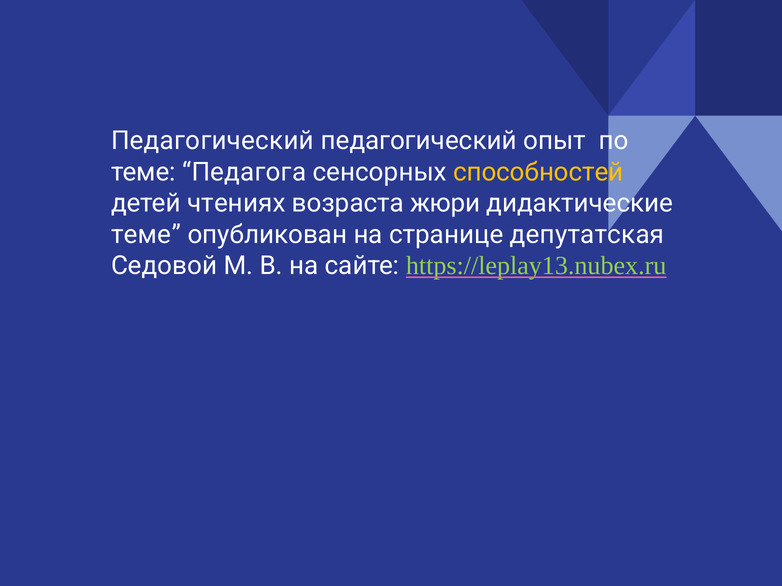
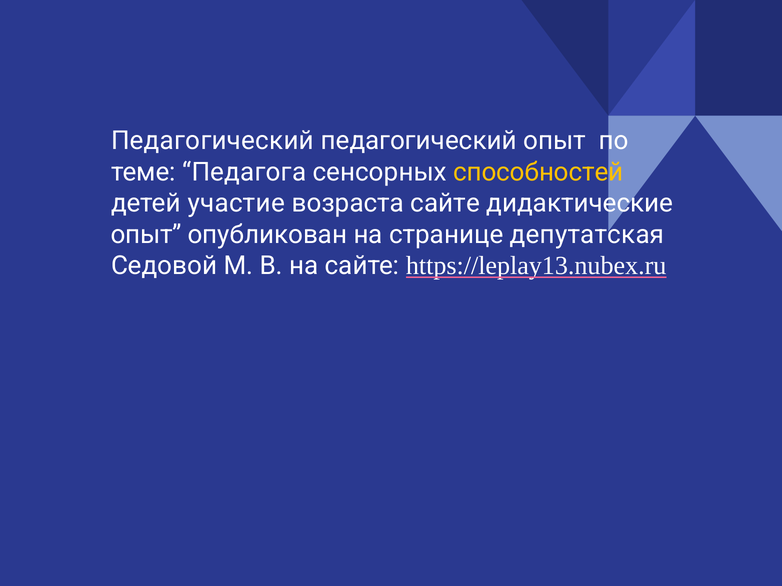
чтениях: чтениях -> участие (236, 203)
возраста жюри: жюри -> сайте (445, 203)
теме: теме -> опыт (146, 235)
https://leplay13.nubex.ru colour: light green -> white (536, 266)
